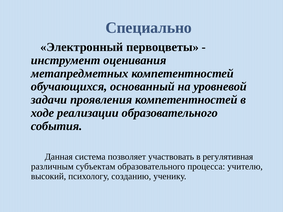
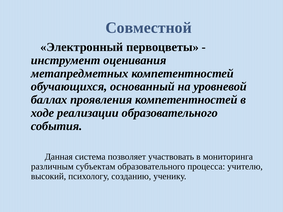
Специально: Специально -> Совместной (149, 28)
задачи: задачи -> баллах (49, 100)
регулятивная: регулятивная -> мониторинга (228, 157)
